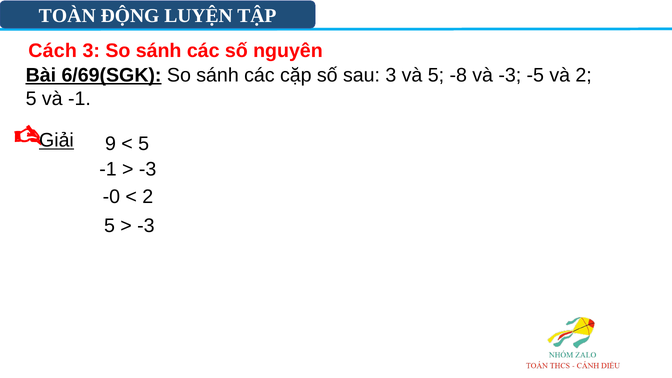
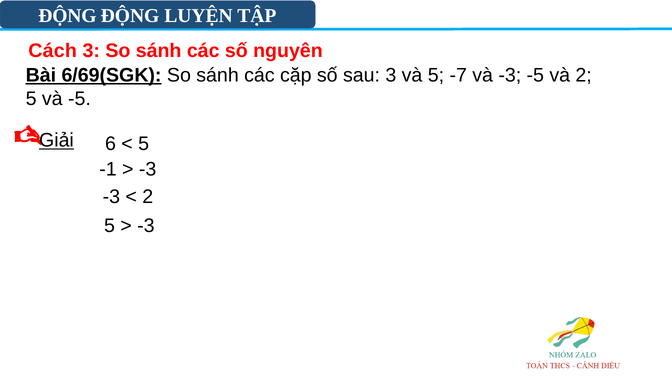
TOÀN: TOÀN -> ĐỘNG (67, 16)
-8: -8 -> -7 (458, 75)
và -1: -1 -> -5 (79, 99)
9: 9 -> 6 (111, 144)
-0: -0 -> -3 (111, 197)
